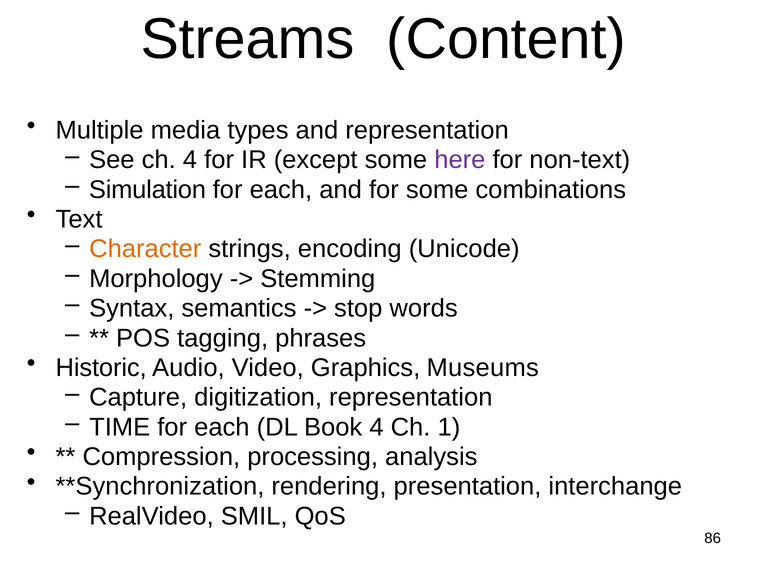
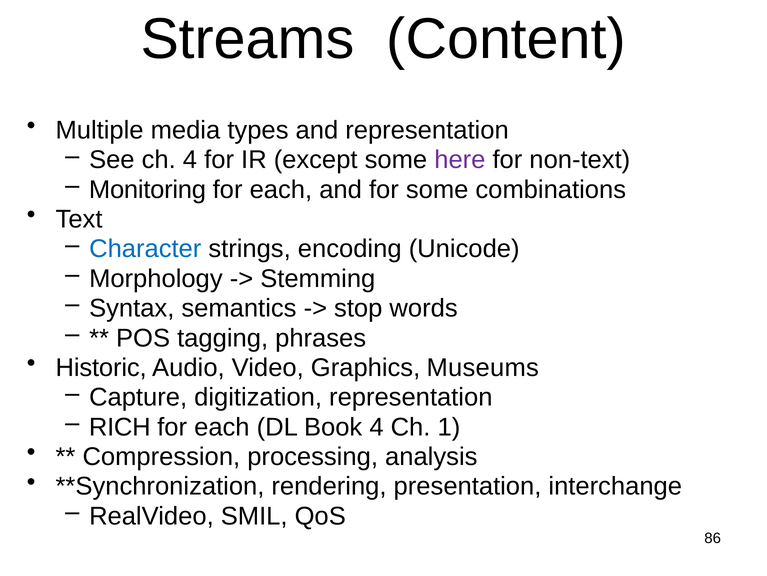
Simulation: Simulation -> Monitoring (148, 189)
Character colour: orange -> blue (145, 249)
TIME: TIME -> RICH (120, 427)
